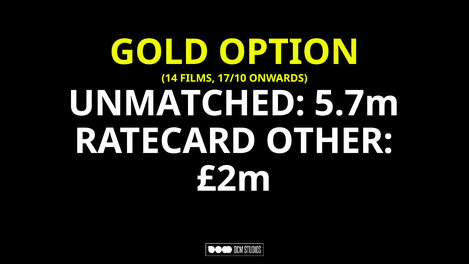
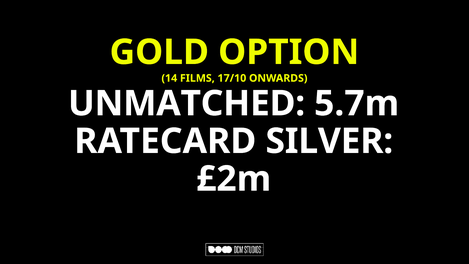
OTHER: OTHER -> SILVER (329, 141)
